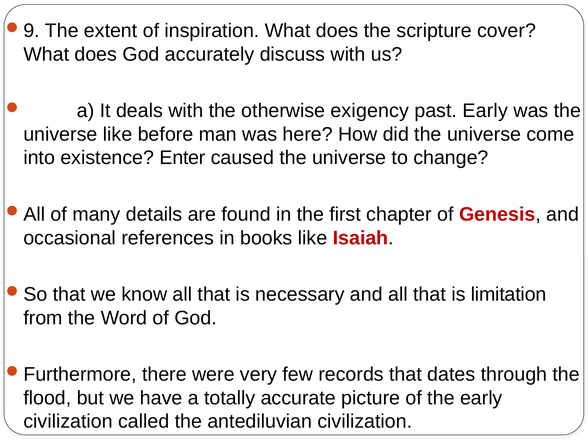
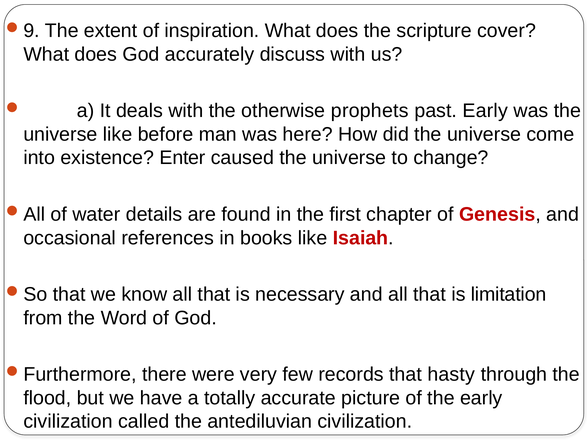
exigency: exigency -> prophets (370, 111)
many: many -> water (96, 214)
dates: dates -> hasty (451, 374)
